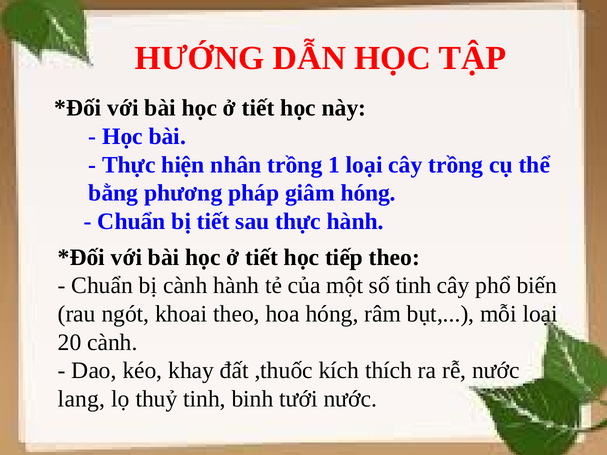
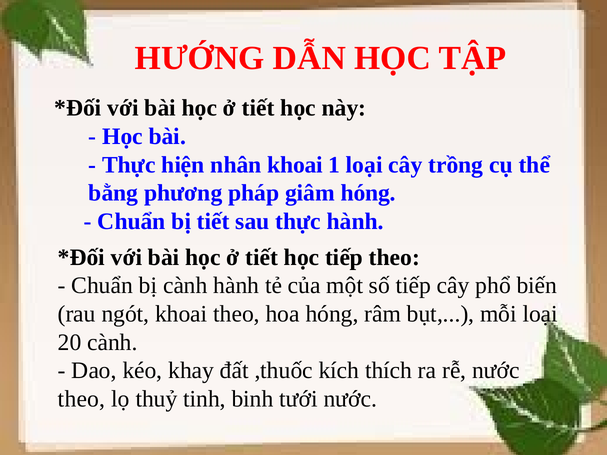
nhân trồng: trồng -> khoai (295, 165)
số tinh: tinh -> tiếp (413, 286)
lang: lang -> theo (82, 399)
